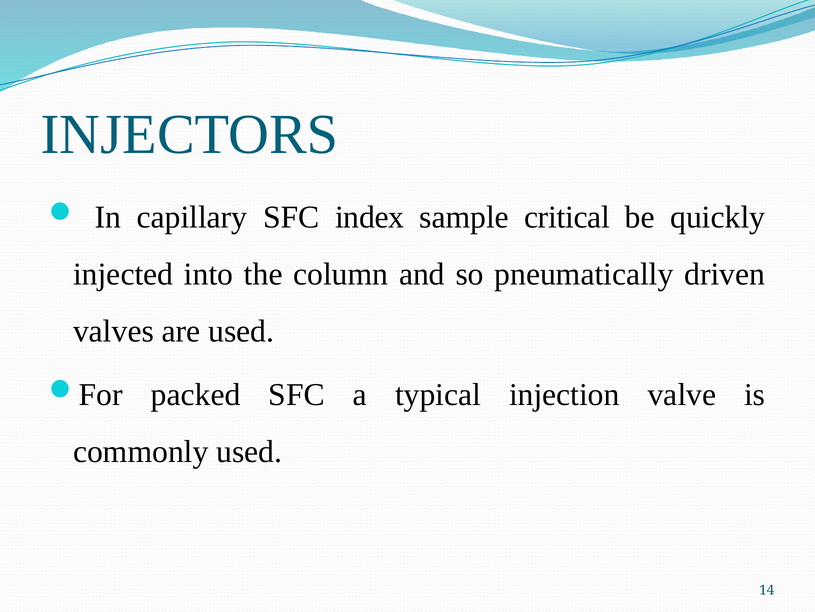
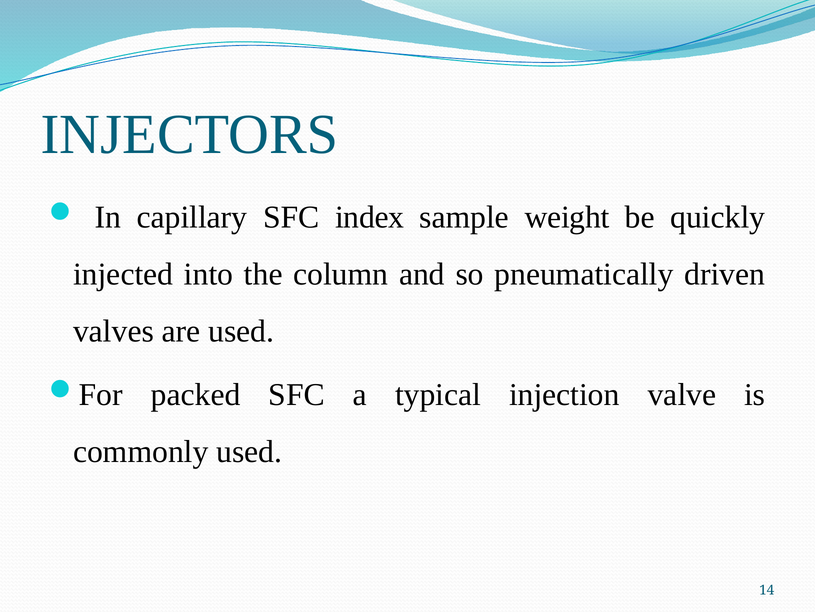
critical: critical -> weight (567, 217)
